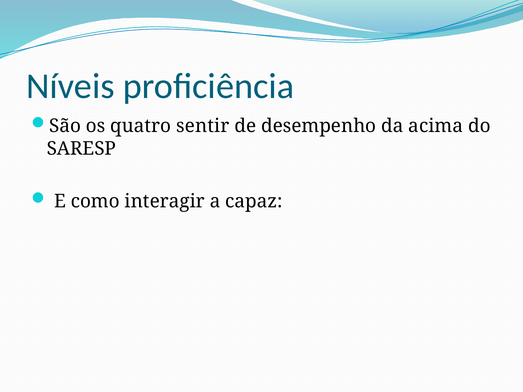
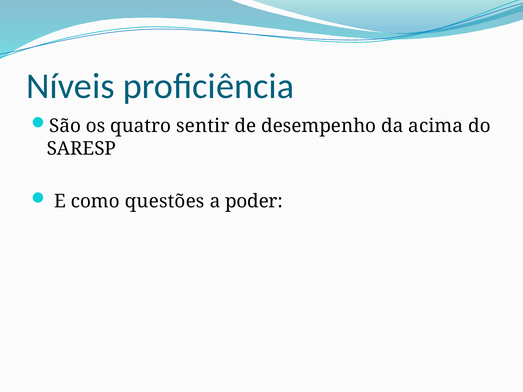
interagir: interagir -> questões (165, 201)
capaz: capaz -> poder (254, 201)
